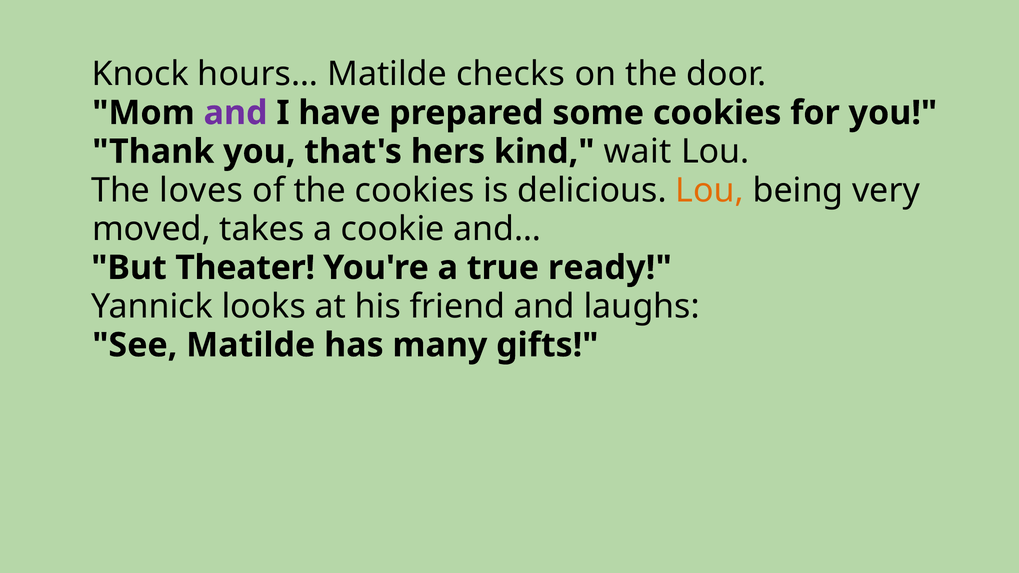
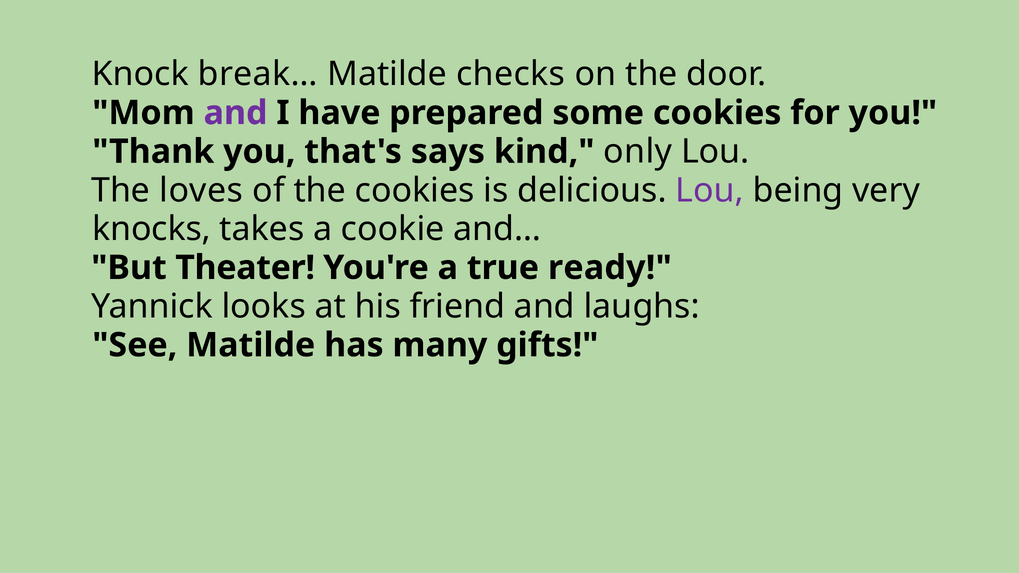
hours…: hours… -> break… (258, 74)
hers: hers -> says (448, 152)
wait: wait -> only (638, 152)
Lou colour: orange -> purple (710, 190)
moved: moved -> knocks (152, 229)
